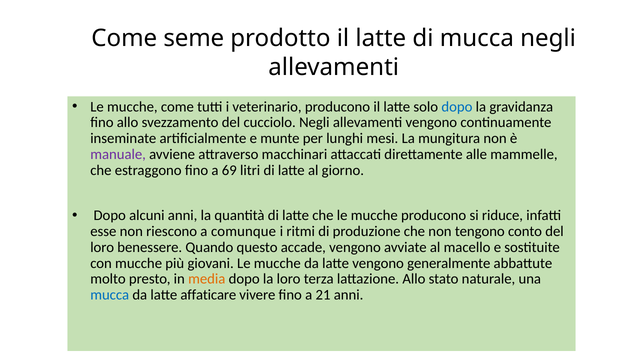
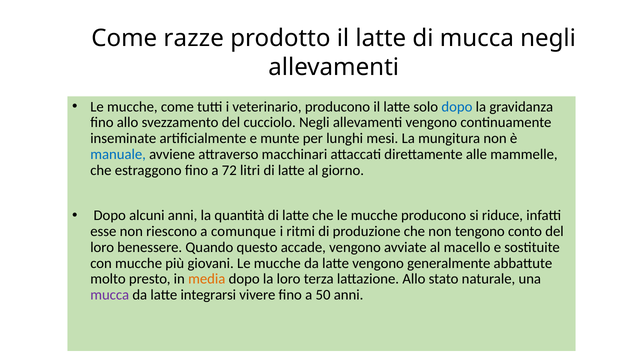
seme: seme -> razze (194, 38)
manuale colour: purple -> blue (118, 154)
69: 69 -> 72 (229, 170)
mucca colour: blue -> purple (110, 295)
affaticare: affaticare -> integrarsi (208, 295)
21: 21 -> 50 (323, 295)
